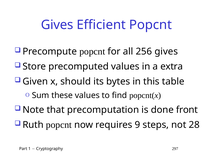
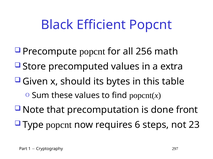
Gives: Gives -> Black (57, 25)
256 gives: gives -> math (166, 52)
Ruth: Ruth -> Type (33, 125)
9: 9 -> 6 (138, 125)
28: 28 -> 23 (194, 125)
